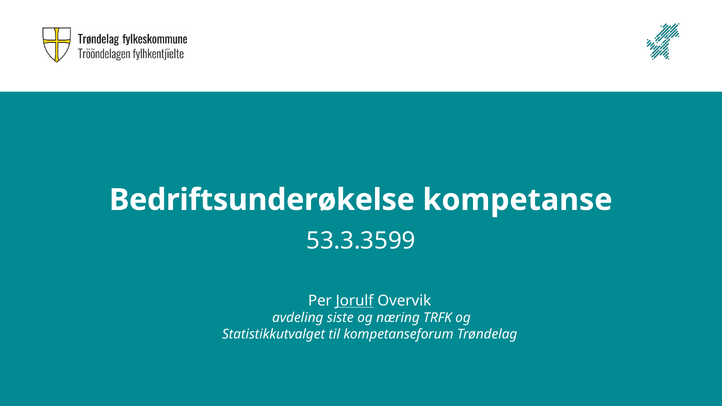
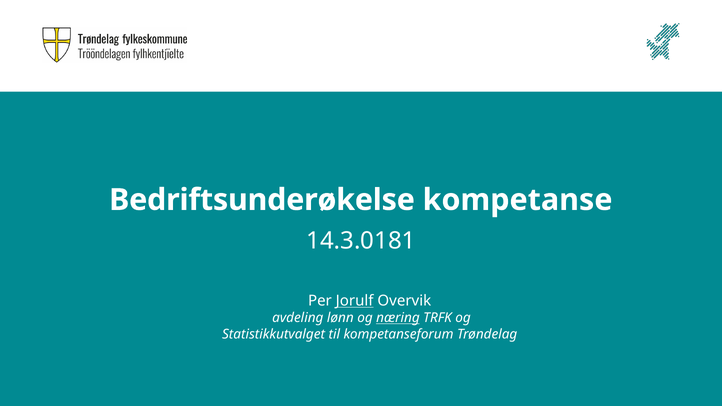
53.3.3599: 53.3.3599 -> 14.3.0181 (361, 241)
siste: siste -> lønn (340, 318)
næring underline: none -> present (398, 318)
